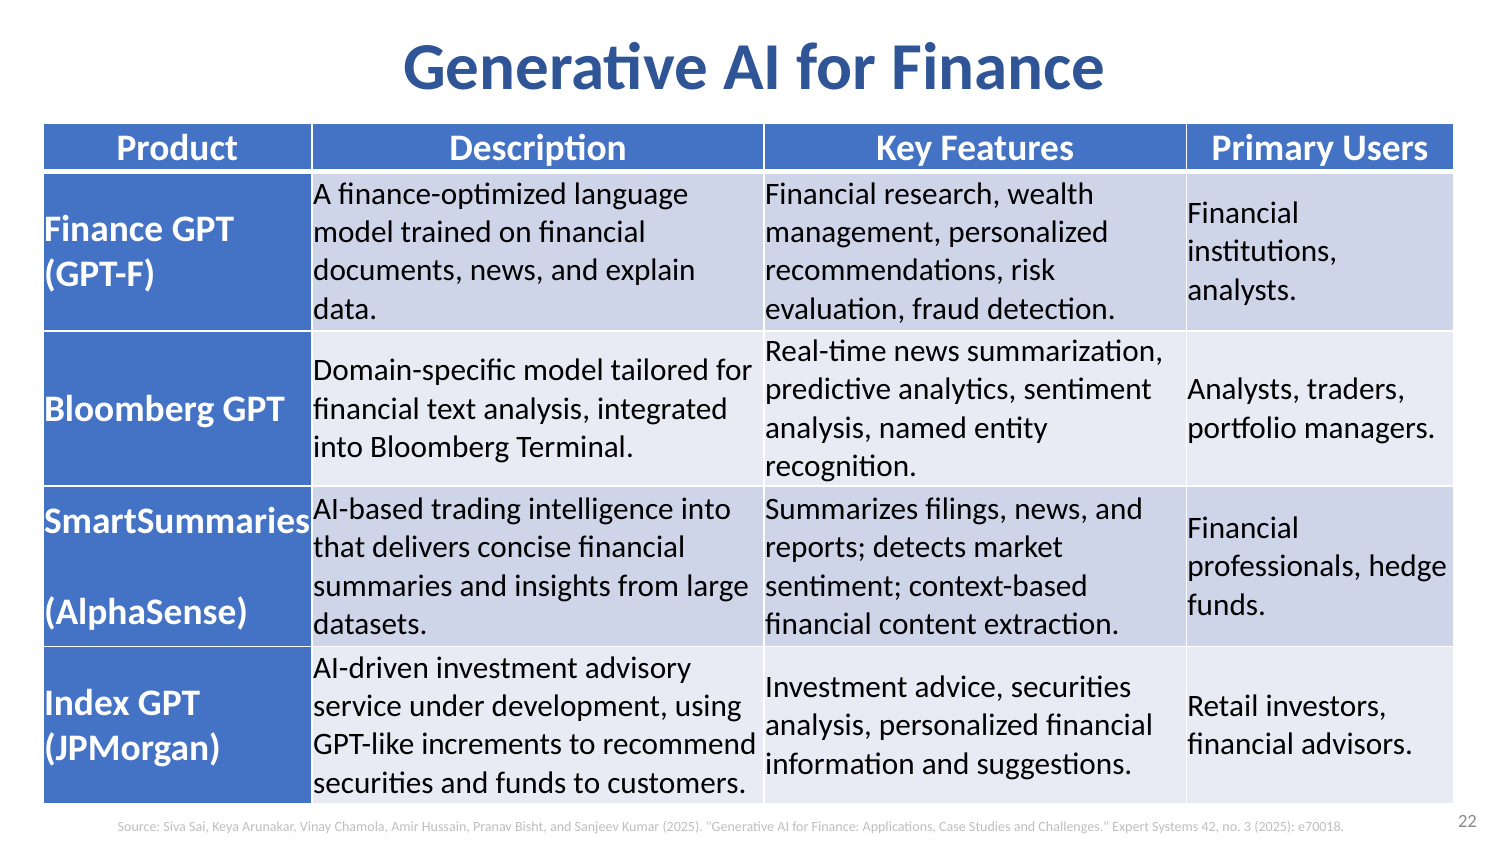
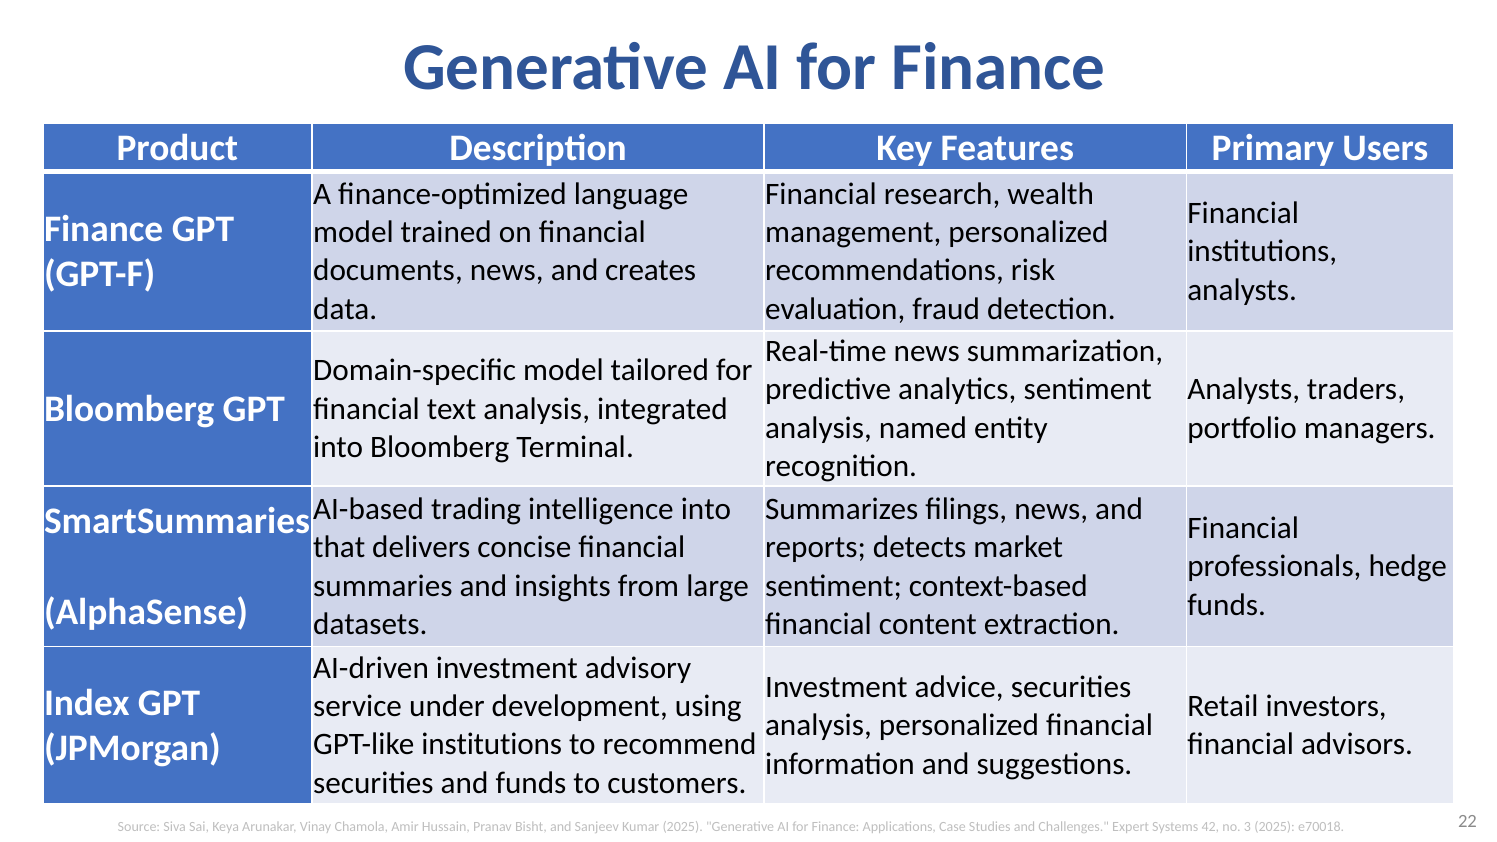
explain: explain -> creates (651, 271)
GPT-like increments: increments -> institutions (492, 745)
